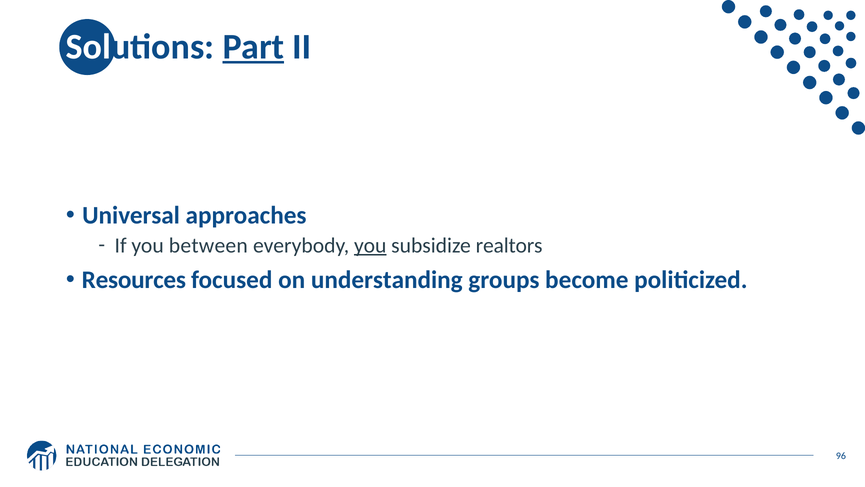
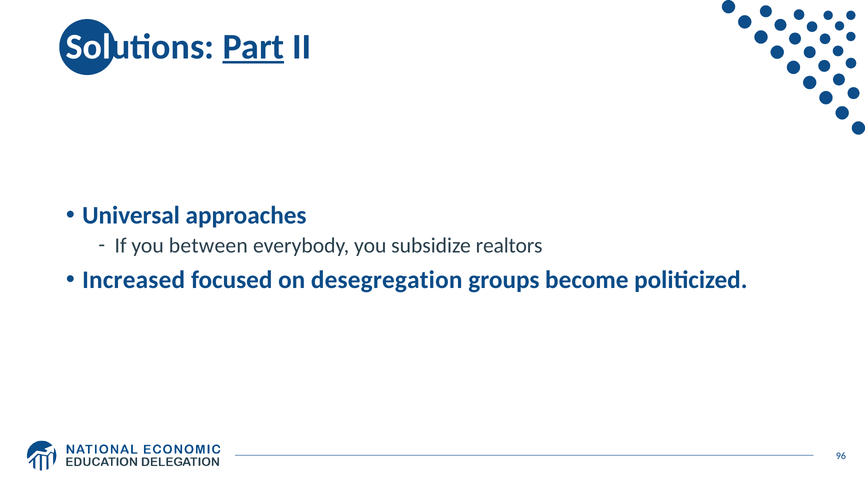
you underline: present -> none (370, 245)
Resources: Resources -> Increased (134, 280)
understanding: understanding -> desegregation (387, 280)
